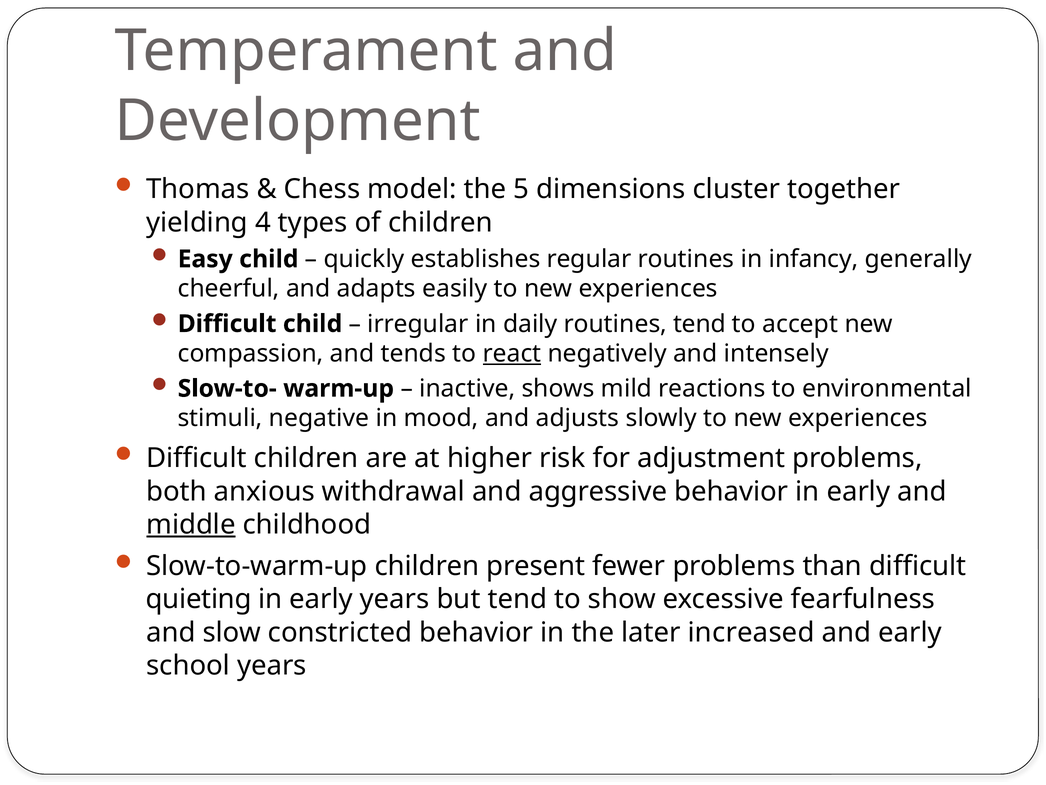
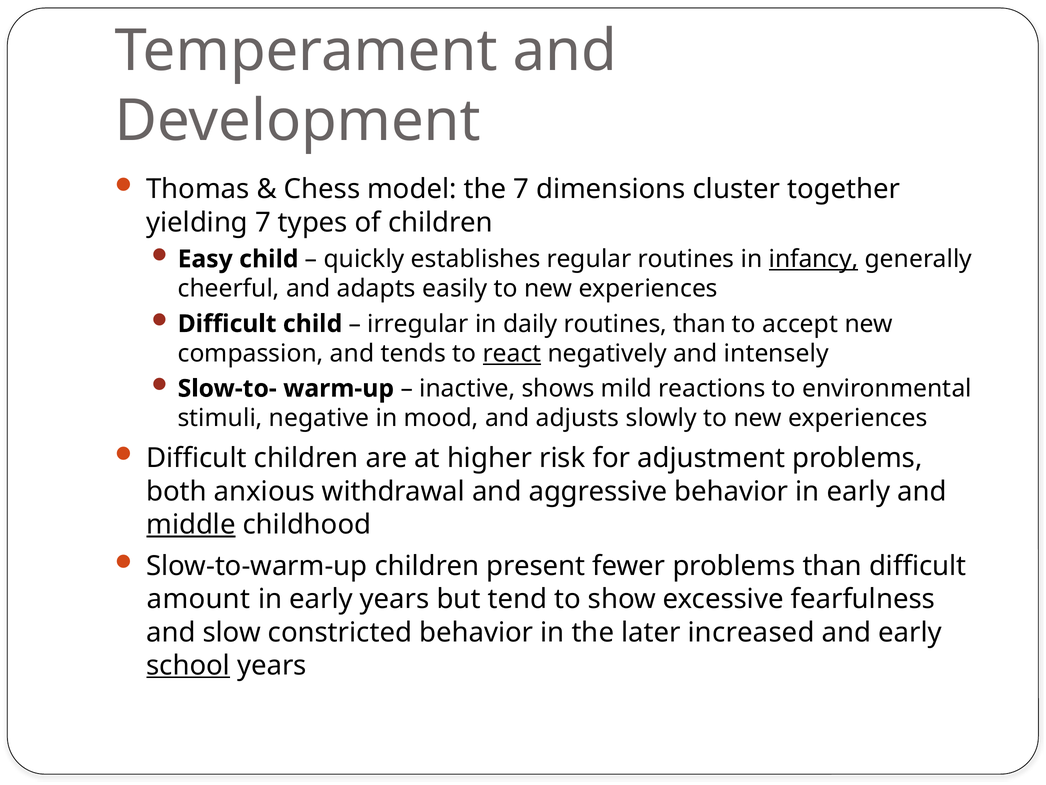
the 5: 5 -> 7 (521, 189)
yielding 4: 4 -> 7 (263, 222)
infancy underline: none -> present (814, 259)
routines tend: tend -> than (700, 324)
quieting: quieting -> amount (198, 599)
school underline: none -> present (188, 665)
